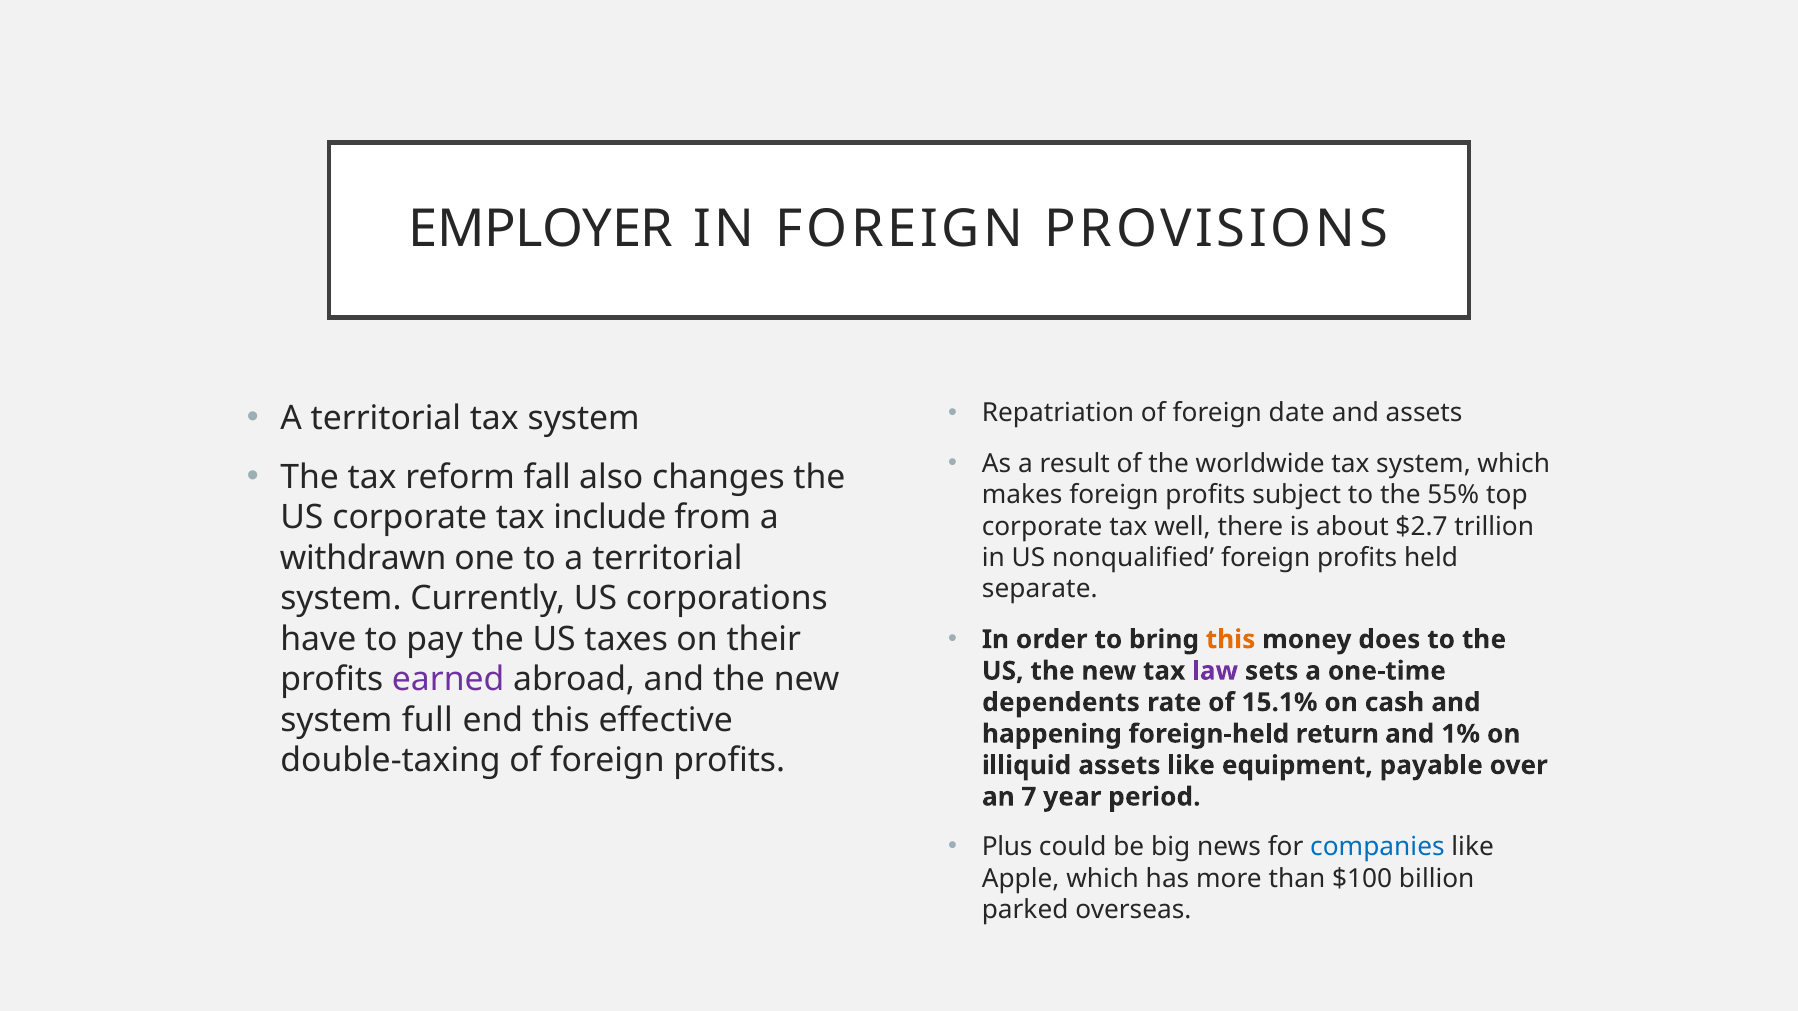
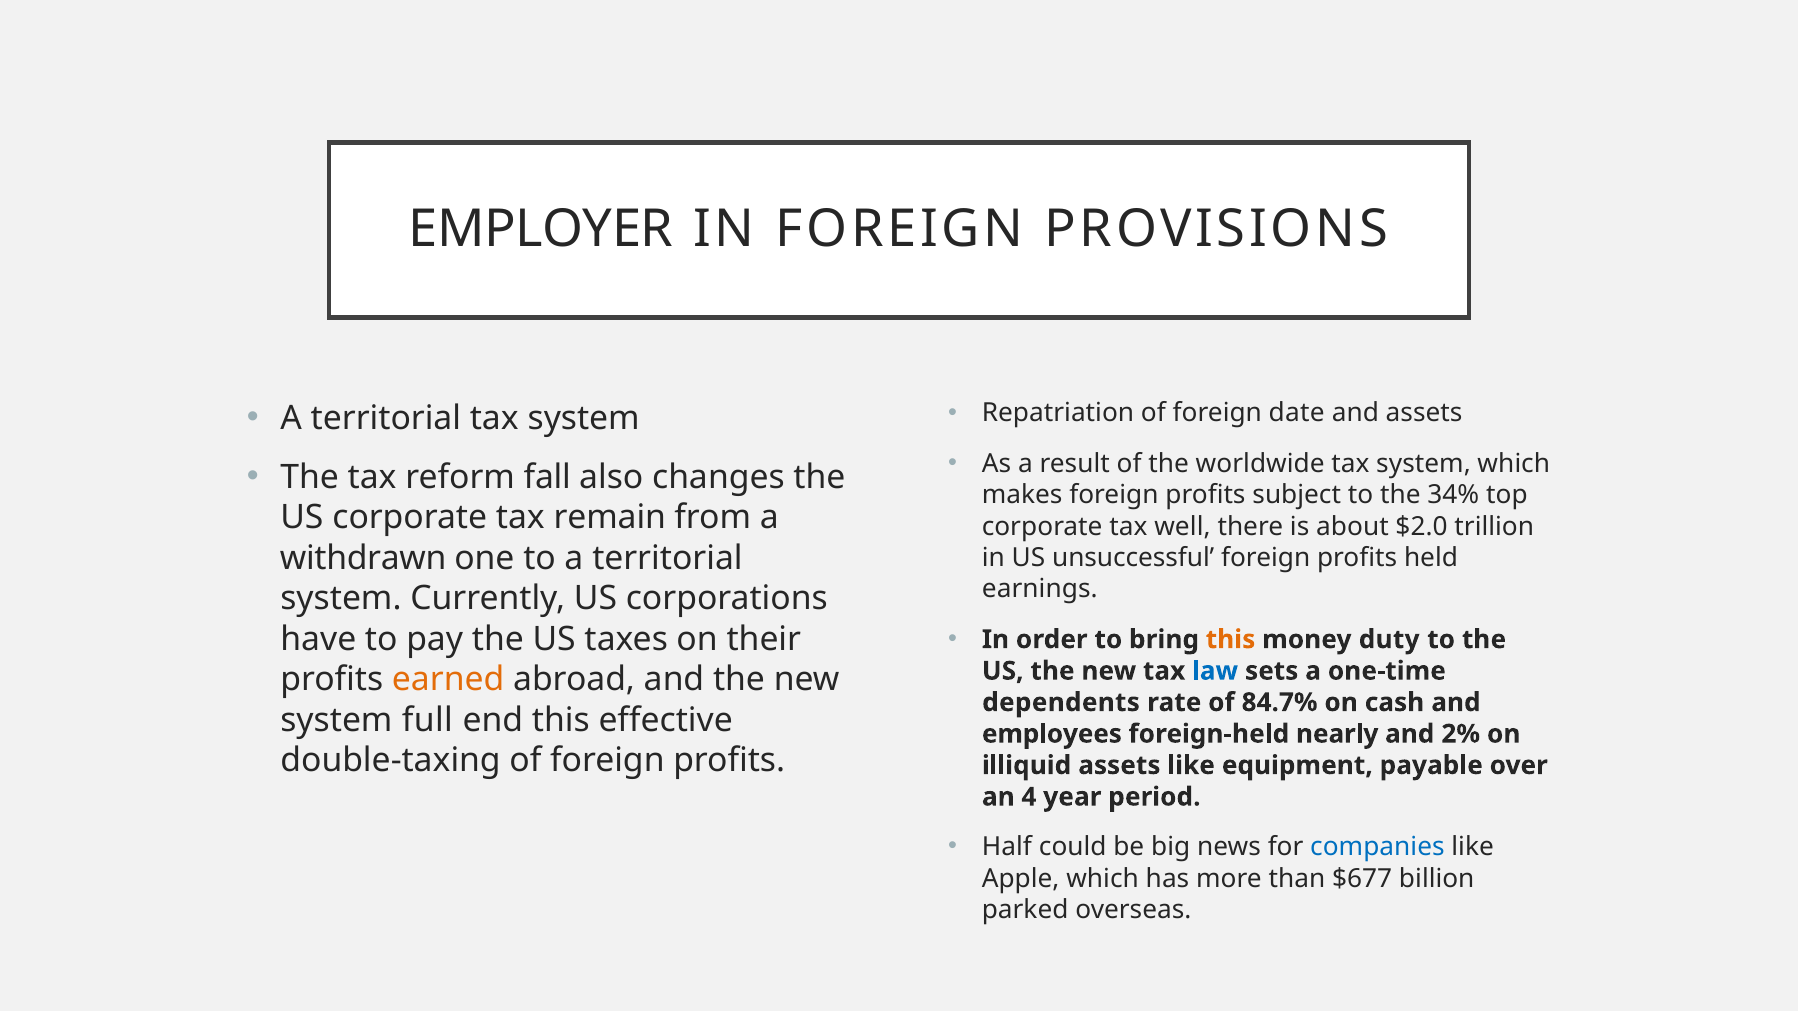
55%: 55% -> 34% (1453, 495)
include: include -> remain (610, 518)
$2.7: $2.7 -> $2.0 (1422, 527)
nonqualified: nonqualified -> unsuccessful (1133, 558)
separate: separate -> earnings (1040, 590)
does: does -> duty (1389, 640)
law colour: purple -> blue (1215, 671)
earned colour: purple -> orange (448, 680)
15.1%: 15.1% -> 84.7% (1280, 703)
happening: happening -> employees (1052, 734)
return: return -> nearly (1337, 734)
1%: 1% -> 2% (1461, 734)
7: 7 -> 4 (1029, 797)
Plus: Plus -> Half (1007, 847)
$100: $100 -> $677 (1362, 879)
